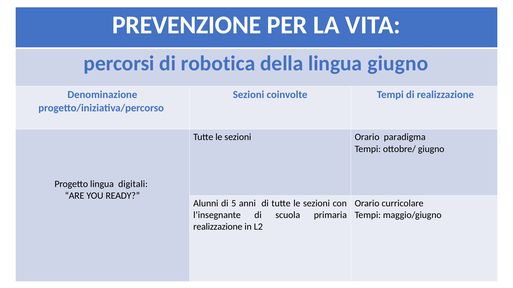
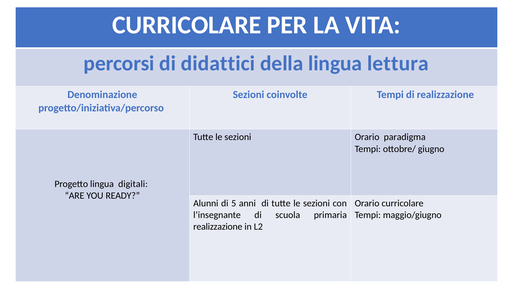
PREVENZIONE: PREVENZIONE -> CURRICOLARE (187, 25)
robotica: robotica -> didattici (218, 63)
lingua giugno: giugno -> lettura (398, 63)
